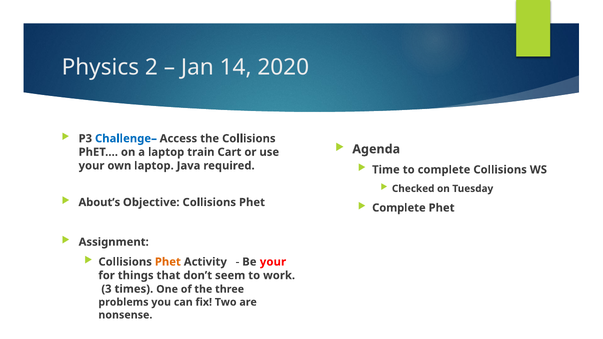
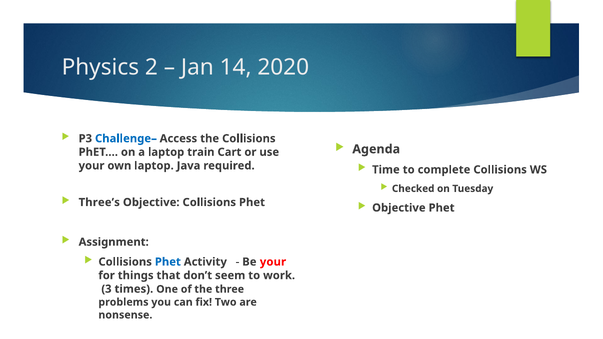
About’s: About’s -> Three’s (99, 202)
Complete: Complete -> Objective (399, 208)
Phet colour: orange -> blue (168, 262)
